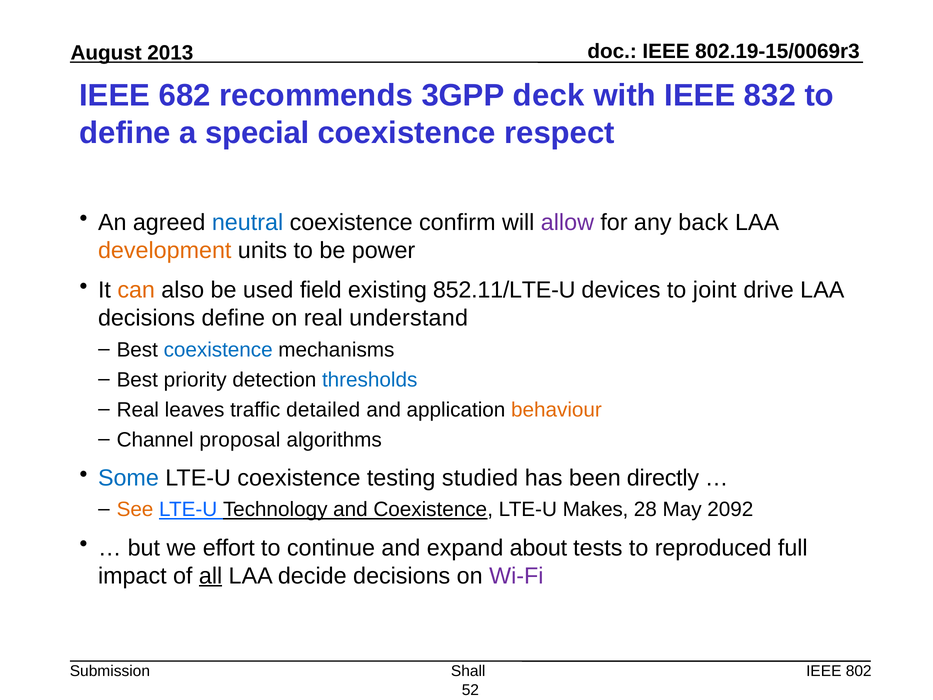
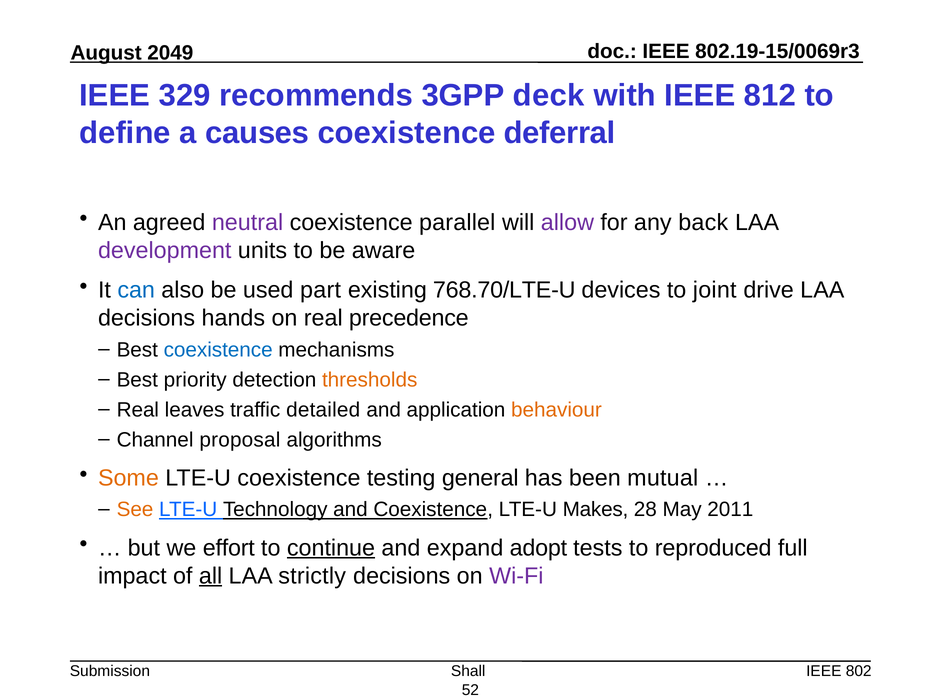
2013: 2013 -> 2049 (170, 53)
682: 682 -> 329 (185, 96)
832: 832 -> 812 (770, 96)
special: special -> causes (257, 133)
respect: respect -> deferral (560, 133)
neutral colour: blue -> purple (248, 222)
confirm: confirm -> parallel (457, 222)
development colour: orange -> purple (165, 250)
power: power -> aware (384, 250)
can colour: orange -> blue (136, 290)
field: field -> part (321, 290)
852.11/LTE-U: 852.11/LTE-U -> 768.70/LTE-U (504, 290)
decisions define: define -> hands (233, 318)
understand: understand -> precedence (409, 318)
thresholds colour: blue -> orange (370, 380)
Some colour: blue -> orange (128, 478)
studied: studied -> general (480, 478)
directly: directly -> mutual (663, 478)
2092: 2092 -> 2011 (730, 509)
continue underline: none -> present (331, 548)
about: about -> adopt (538, 548)
decide: decide -> strictly (312, 576)
